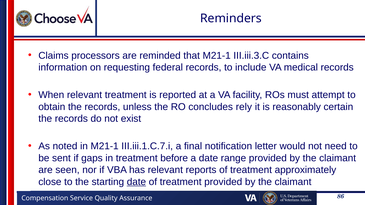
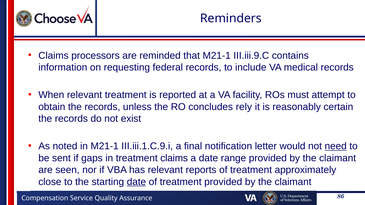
III.iii.3.C: III.iii.3.C -> III.iii.9.C (251, 56)
III.iii.1.C.7.i: III.iii.1.C.7.i -> III.iii.1.C.9.i (147, 146)
need underline: none -> present (336, 146)
treatment before: before -> claims (174, 158)
